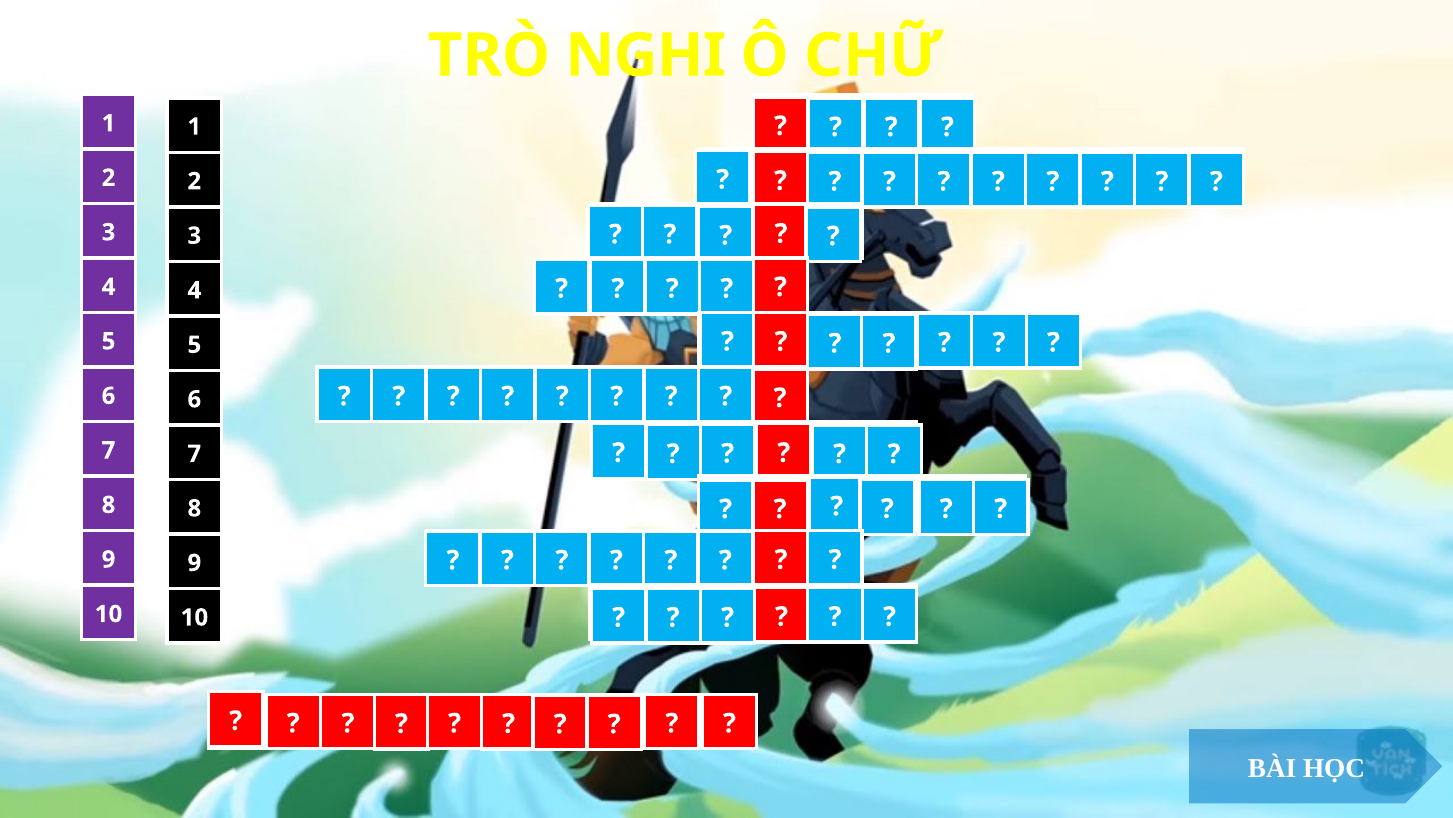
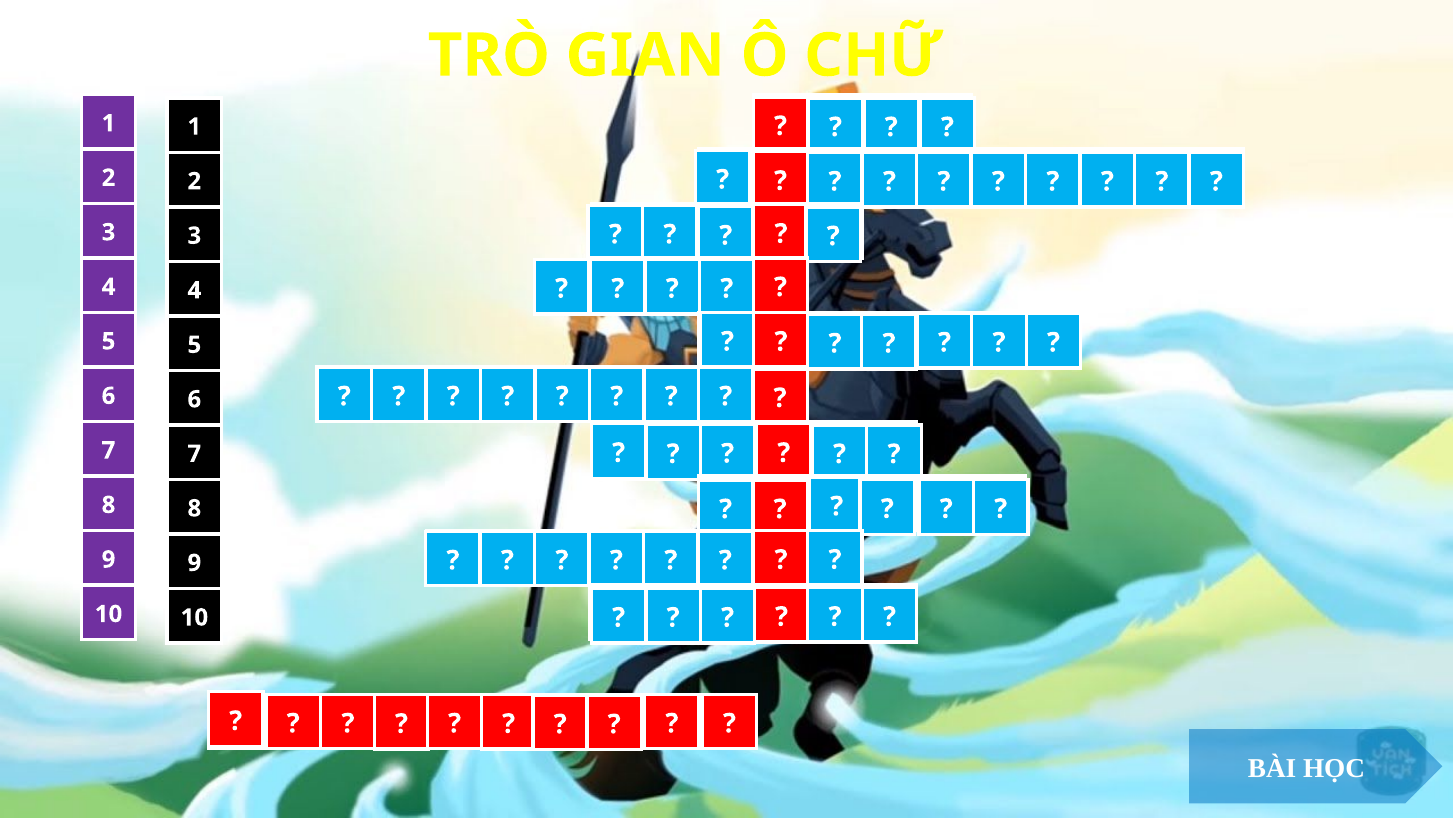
NGHI: NGHI -> GIAN (645, 56)
